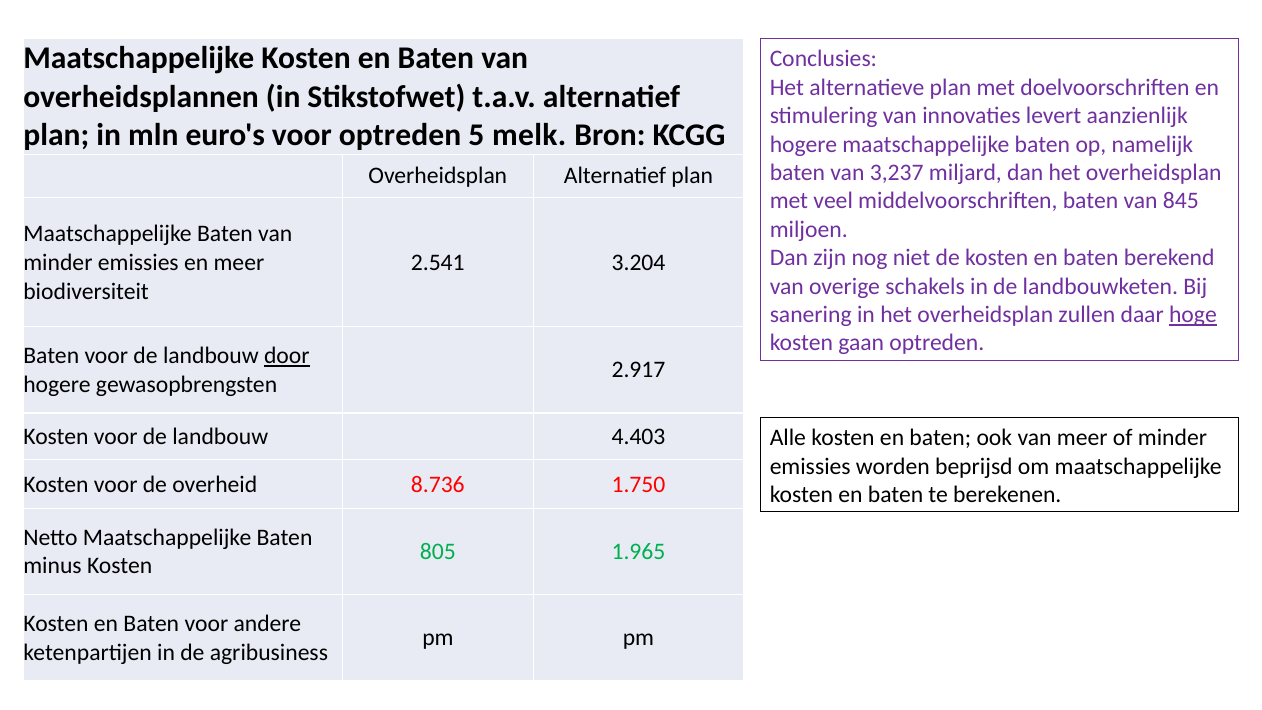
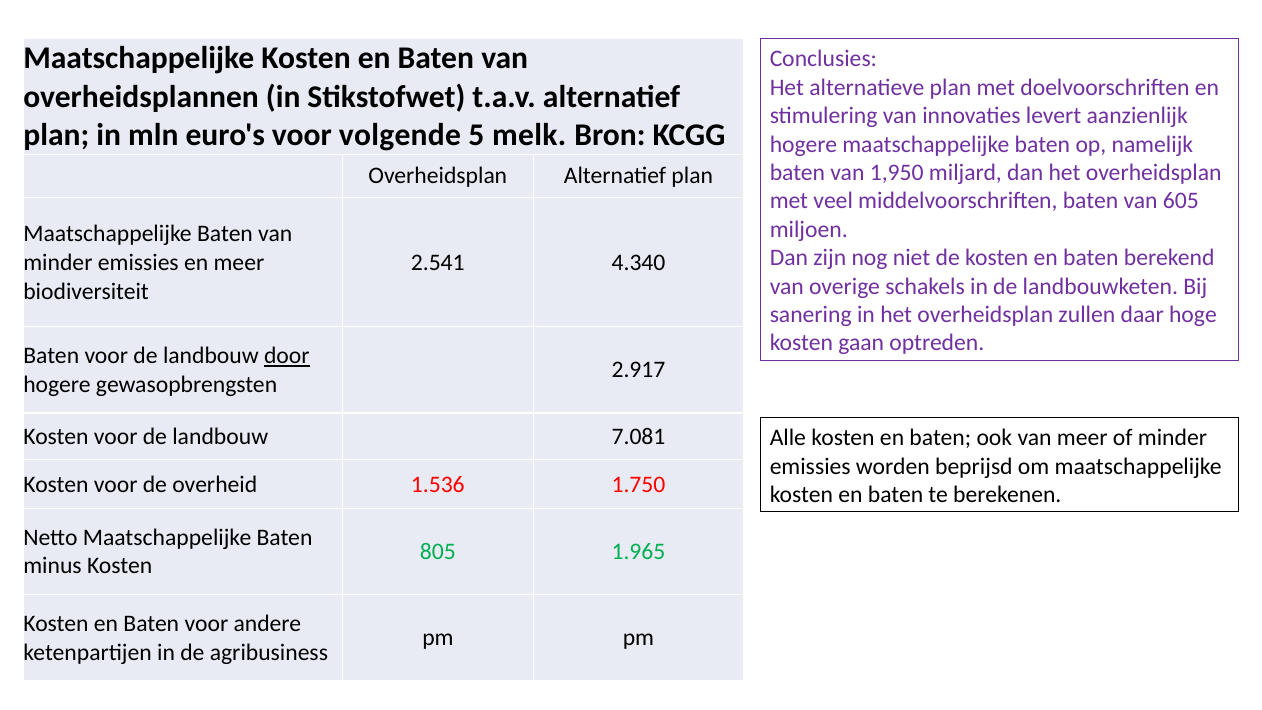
voor optreden: optreden -> volgende (400, 135)
3,237: 3,237 -> 1,950 (897, 173)
845: 845 -> 605 (1181, 201)
3.204: 3.204 -> 4.340 (639, 262)
hoge underline: present -> none (1193, 315)
4.403: 4.403 -> 7.081 (639, 437)
8.736: 8.736 -> 1.536 (438, 484)
